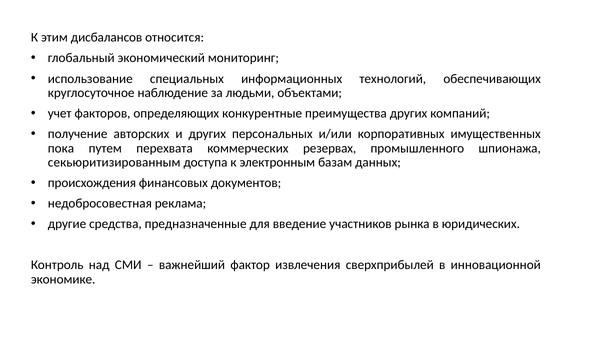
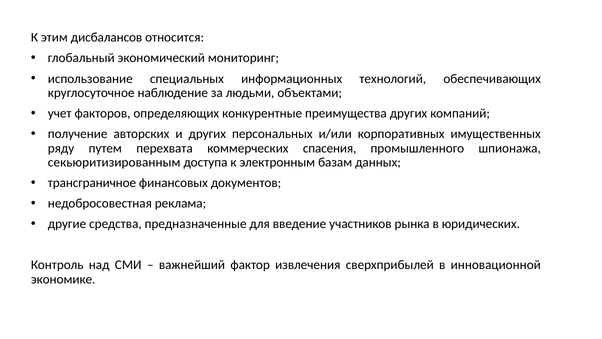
пока: пока -> ряду (61, 148)
резервах: резервах -> спасения (330, 148)
происхождения: происхождения -> трансграничное (92, 183)
